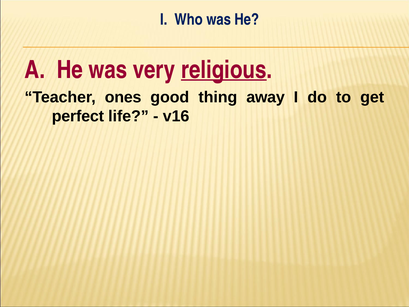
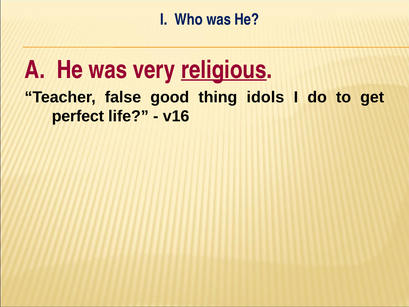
ones: ones -> false (123, 97)
away: away -> idols (265, 97)
